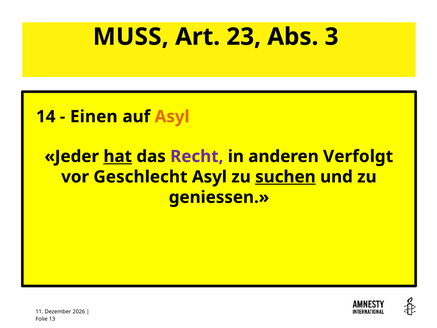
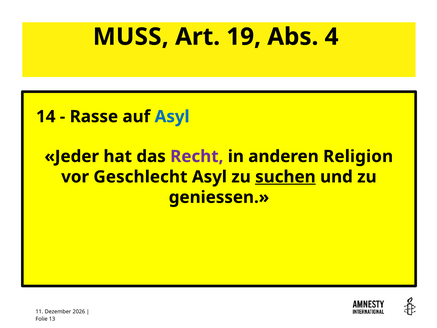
23: 23 -> 19 (244, 37)
3: 3 -> 4 (332, 37)
Einen: Einen -> Rasse (94, 117)
Asyl colour: orange -> blue (172, 117)
hat underline: present -> none (118, 156)
Verfolgt: Verfolgt -> Religion (358, 156)
